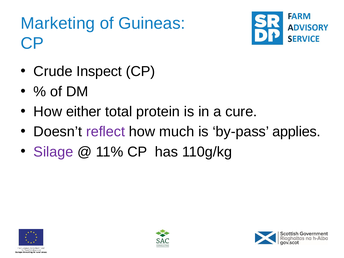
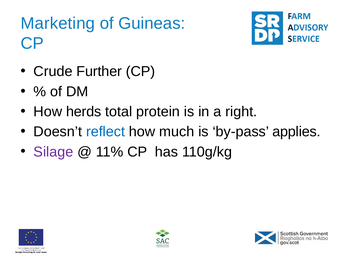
Inspect: Inspect -> Further (99, 71)
either: either -> herds (84, 112)
cure: cure -> right (241, 112)
reflect colour: purple -> blue (106, 132)
